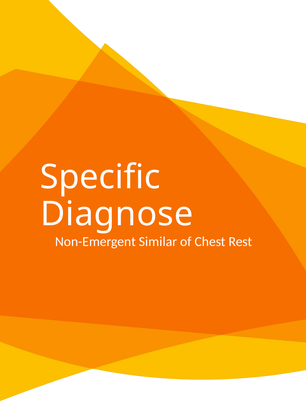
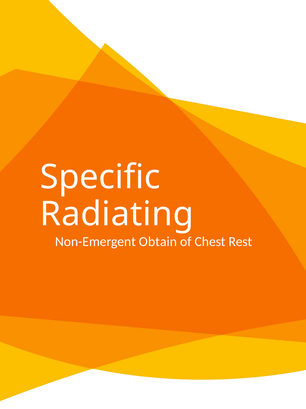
Diagnose: Diagnose -> Radiating (117, 213)
Similar: Similar -> Obtain (158, 241)
